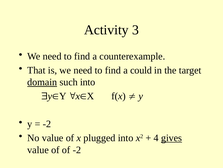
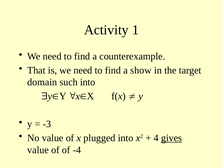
3: 3 -> 1 (135, 30)
could: could -> show (141, 70)
domain underline: present -> none (42, 82)
-2: -2 -> -3 (47, 123)
of -2: -2 -> -4 (77, 149)
